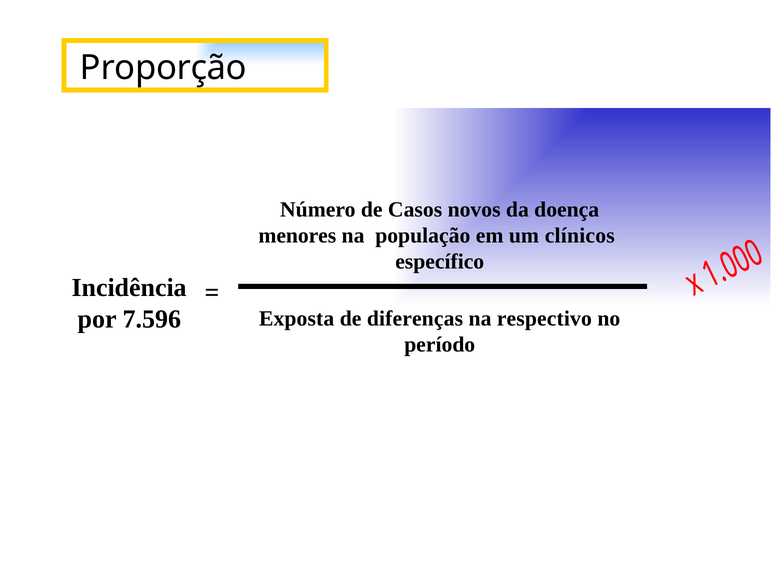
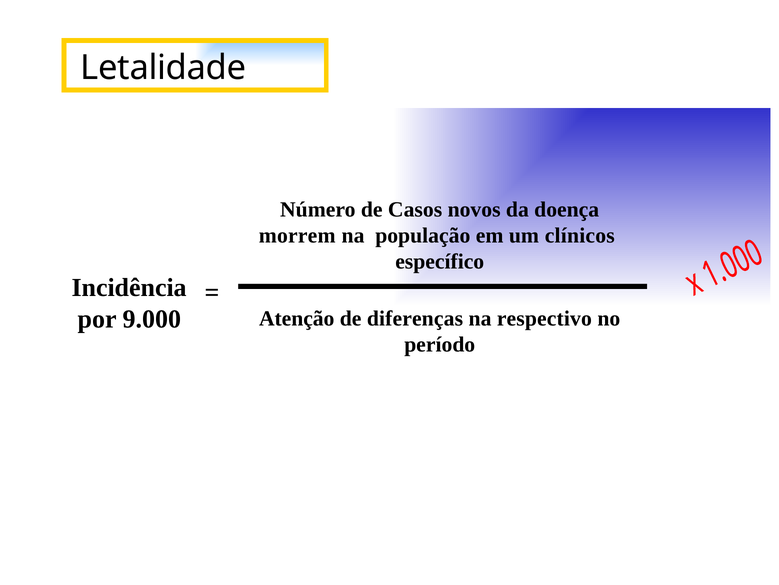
Proporção: Proporção -> Letalidade (163, 68)
menores: menores -> morrem (297, 235)
7.596: 7.596 -> 9.000 (152, 319)
Exposta: Exposta -> Atenção (297, 318)
